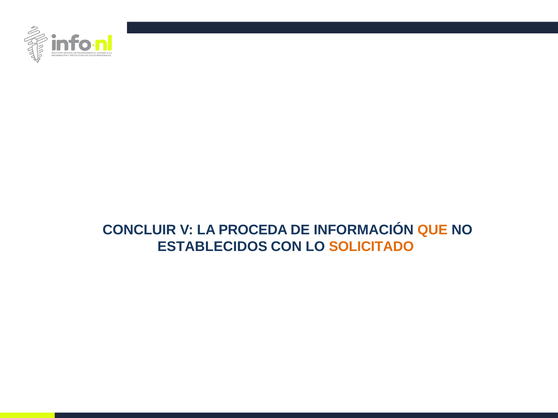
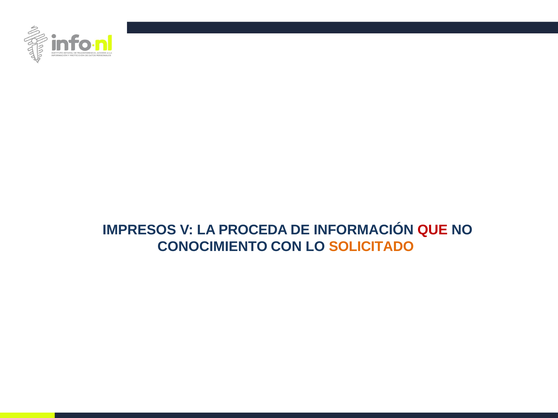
CONCLUIR: CONCLUIR -> IMPRESOS (139, 230)
QUE colour: orange -> red (433, 230)
ESTABLECIDOS: ESTABLECIDOS -> CONOCIMIENTO (212, 247)
